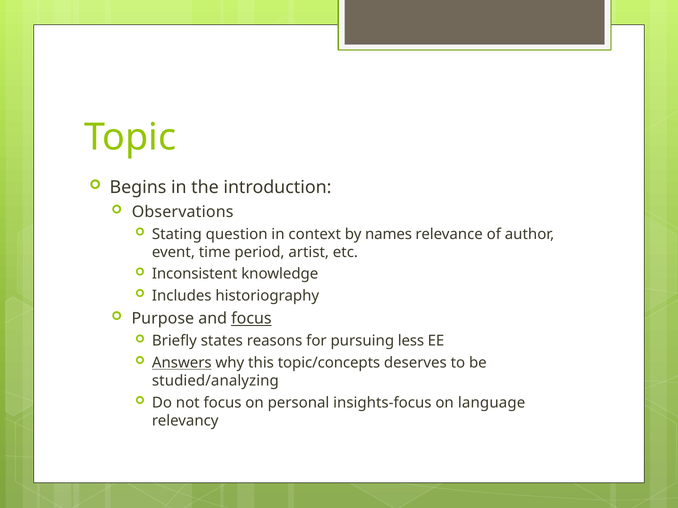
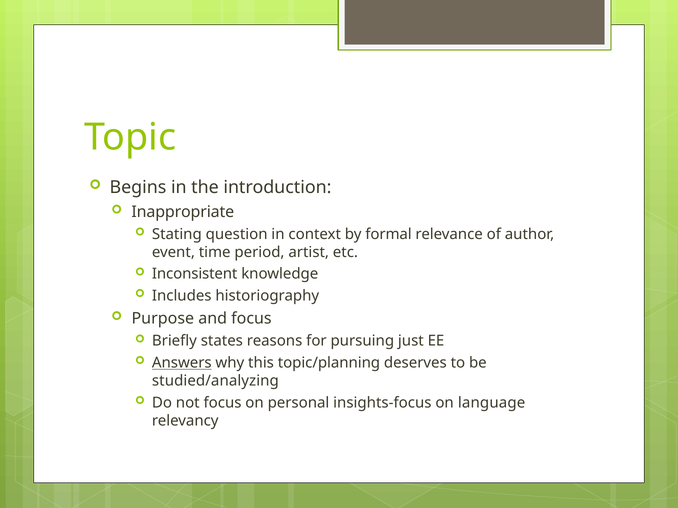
Observations: Observations -> Inappropriate (183, 212)
names: names -> formal (389, 234)
focus underline: present -> none (251, 319)
less: less -> just (411, 341)
topic/concepts: topic/concepts -> topic/planning (329, 363)
